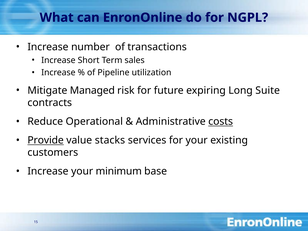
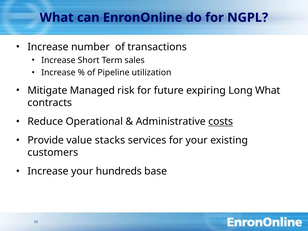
Long Suite: Suite -> What (268, 90)
Provide underline: present -> none (46, 140)
minimum: minimum -> hundreds (119, 171)
